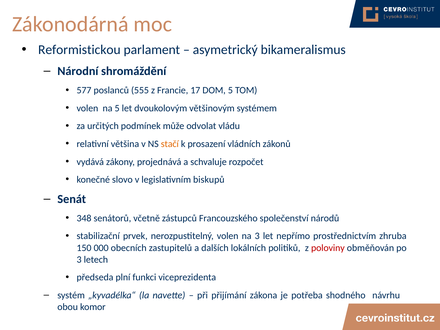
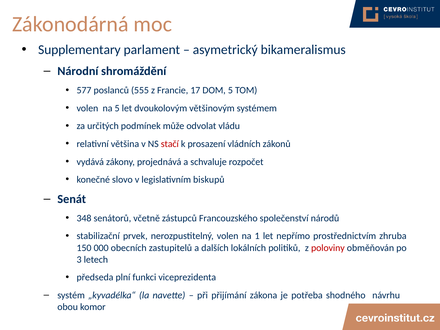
Reformistickou: Reformistickou -> Supplementary (79, 50)
stačí colour: orange -> red (170, 144)
na 3: 3 -> 1 (257, 236)
